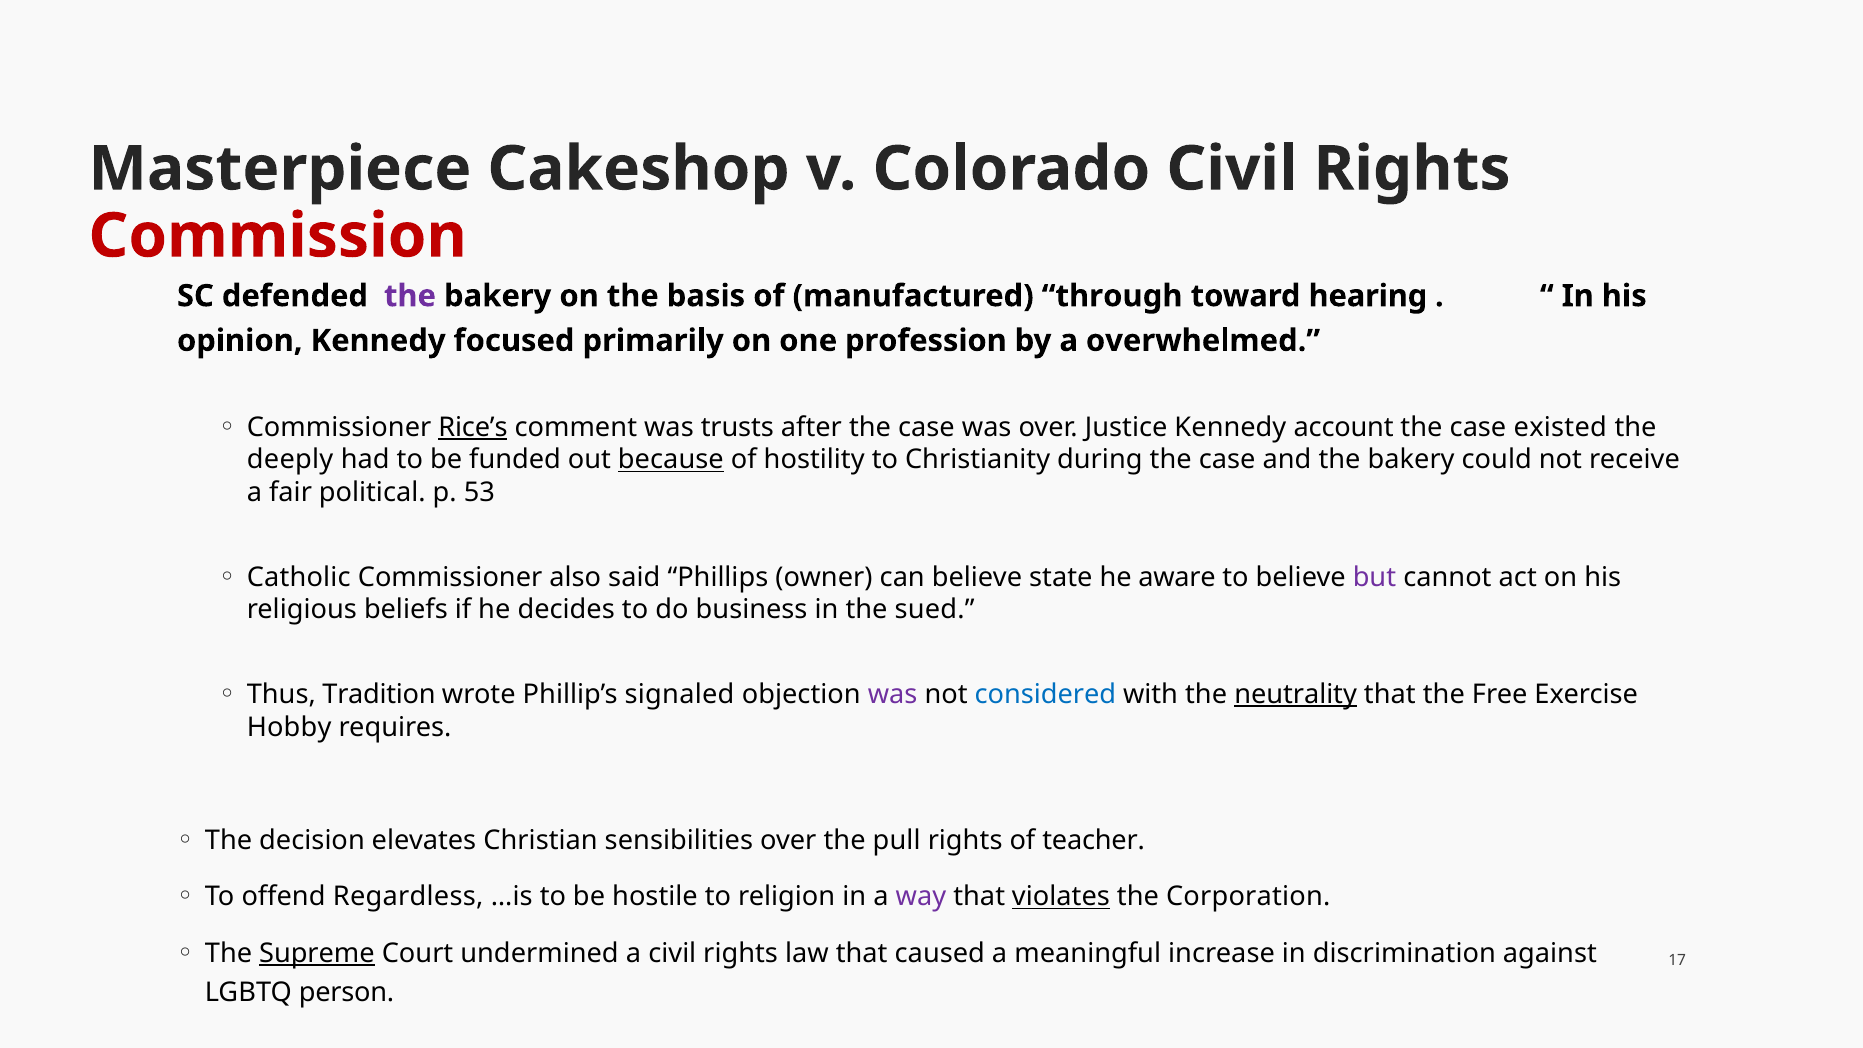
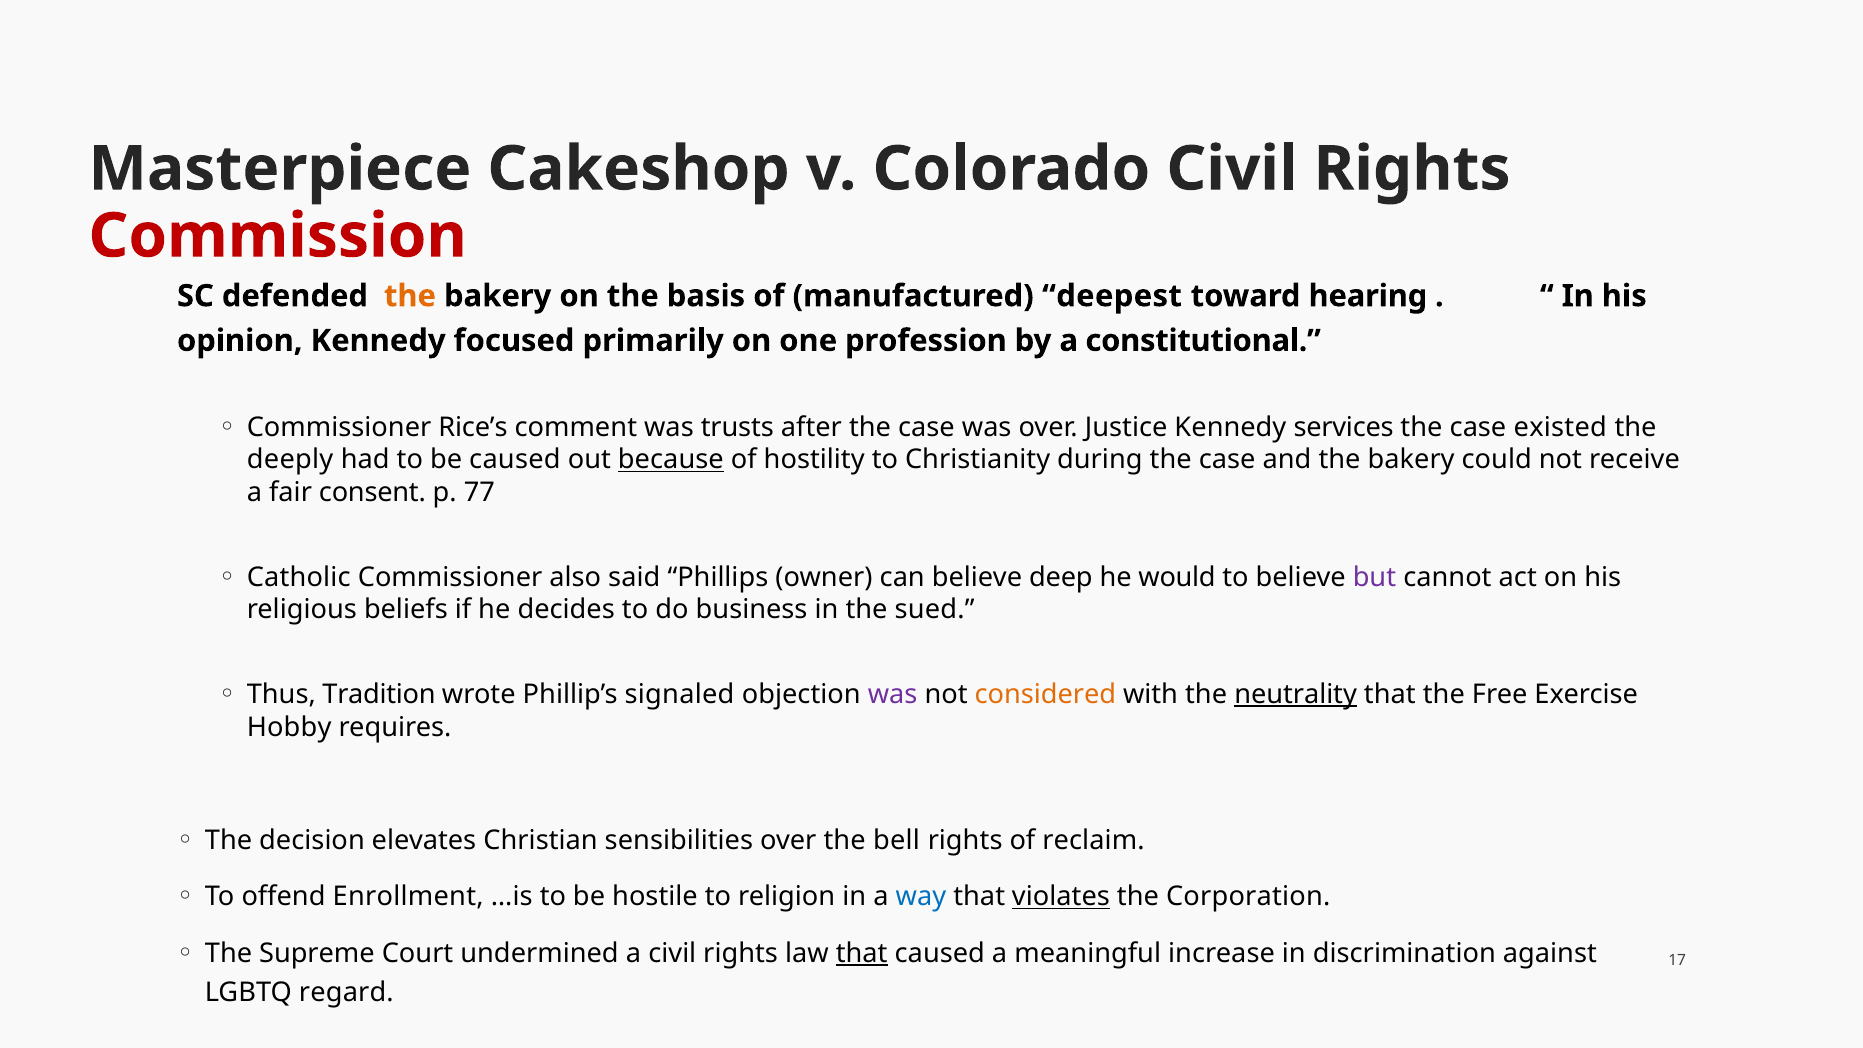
the colour: purple -> orange (410, 296)
through: through -> deepest (1112, 296)
overwhelmed: overwhelmed -> constitutional (1203, 341)
Rice’s underline: present -> none (473, 427)
account: account -> services (1344, 427)
be funded: funded -> caused (515, 460)
political: political -> consent (372, 493)
53: 53 -> 77 (479, 493)
state: state -> deep (1061, 577)
aware: aware -> would (1177, 577)
considered colour: blue -> orange (1045, 694)
pull: pull -> bell (897, 840)
teacher: teacher -> reclaim (1093, 840)
Regardless: Regardless -> Enrollment (408, 897)
way colour: purple -> blue (921, 897)
Supreme underline: present -> none (317, 953)
that underline: none -> present (862, 953)
person: person -> regard (346, 993)
